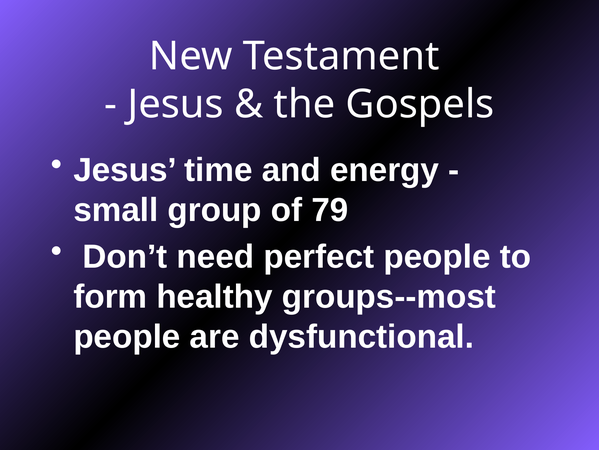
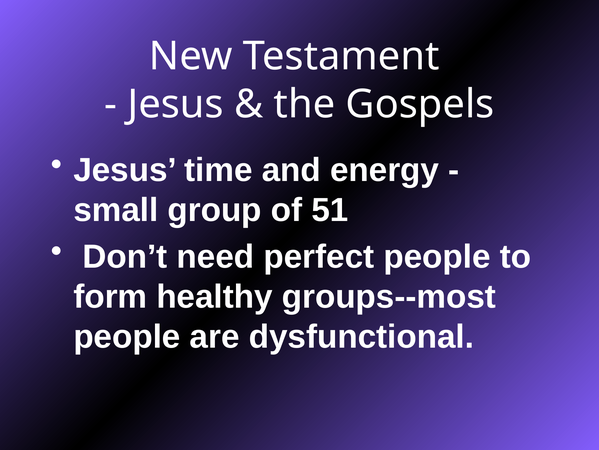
79: 79 -> 51 (330, 210)
